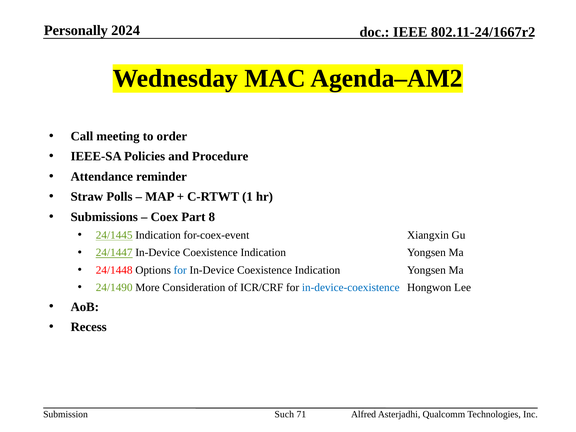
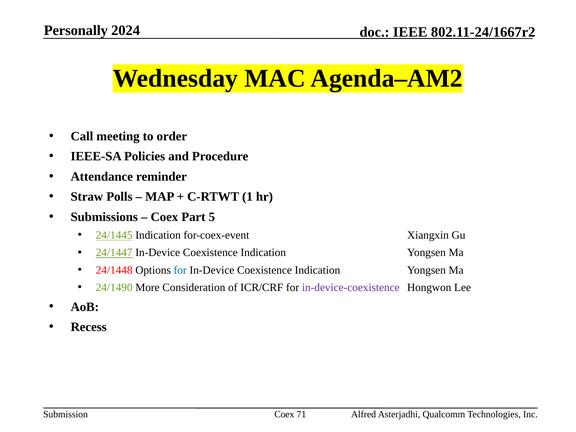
8: 8 -> 5 (212, 217)
in-device-coexistence colour: blue -> purple (351, 288)
Such: Such -> Coex (284, 414)
